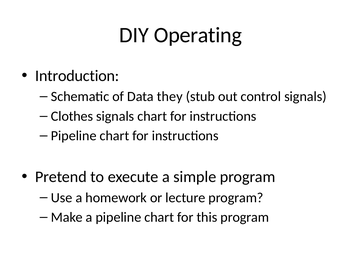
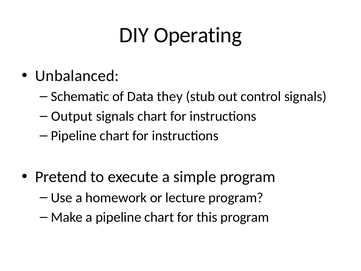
Introduction: Introduction -> Unbalanced (77, 76)
Clothes: Clothes -> Output (72, 116)
